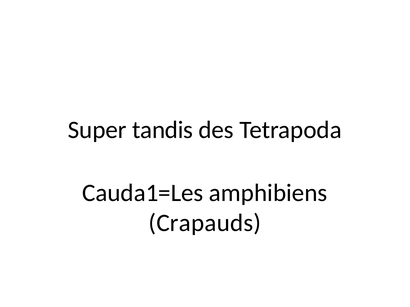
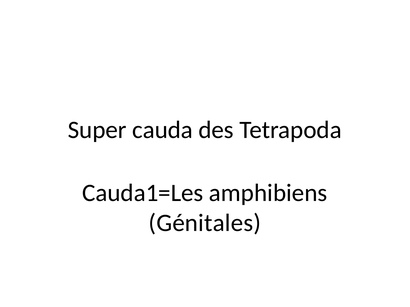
tandis: tandis -> cauda (163, 130)
Crapauds: Crapauds -> Génitales (205, 223)
